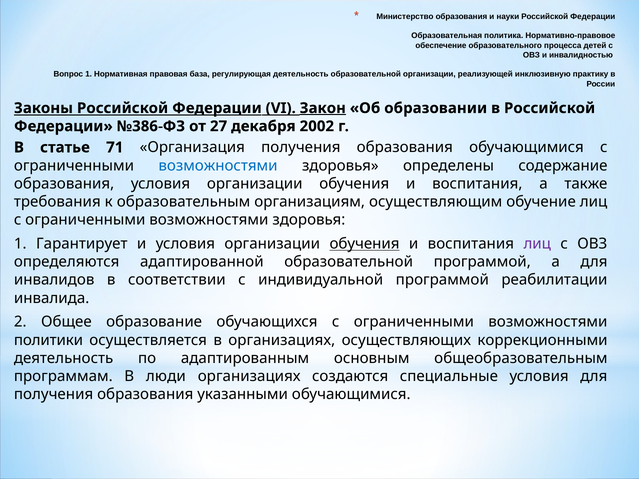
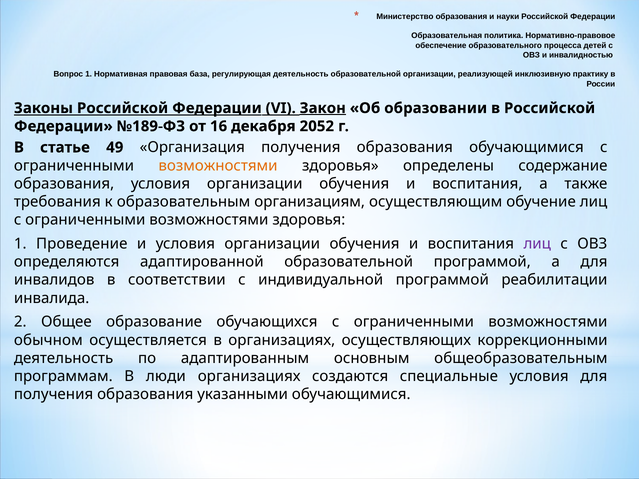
№386-ФЗ: №386-ФЗ -> №189-ФЗ (151, 126)
27: 27 -> 16 (219, 126)
2002: 2002 -> 2052 (317, 126)
71: 71 -> 49 (115, 147)
возможностями colour: blue -> orange (218, 166)
Гарантирует: Гарантирует -> Проведение (82, 244)
обучения underline: present -> none (365, 244)
политики: политики -> обычном (48, 340)
